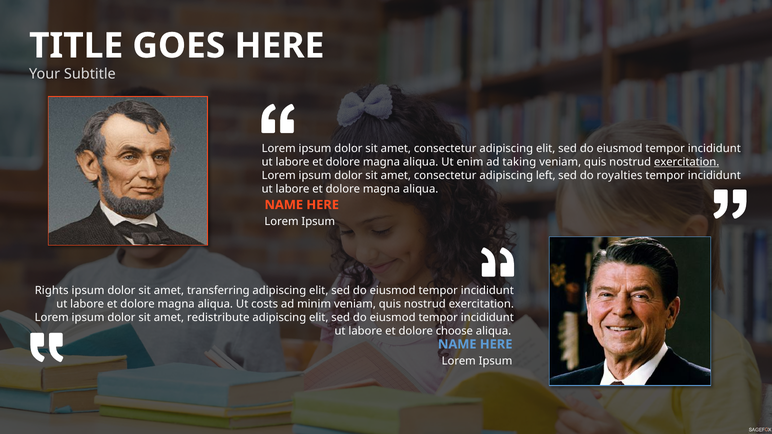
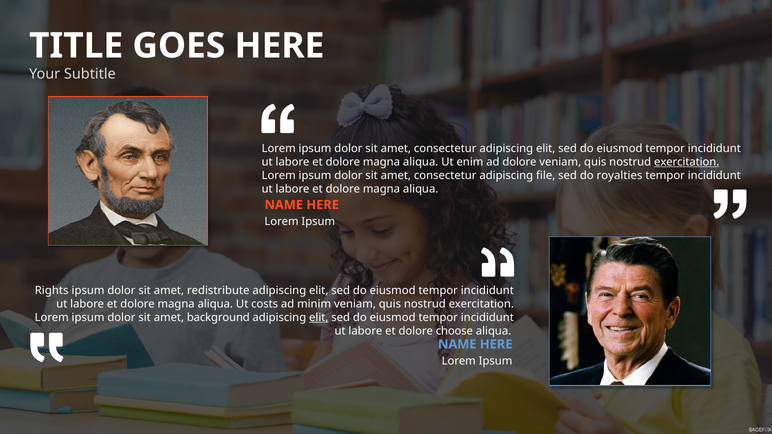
ad taking: taking -> dolore (519, 162)
left: left -> file (546, 175)
transferring: transferring -> redistribute (218, 291)
redistribute: redistribute -> background (218, 318)
elit underline: none -> present (319, 318)
